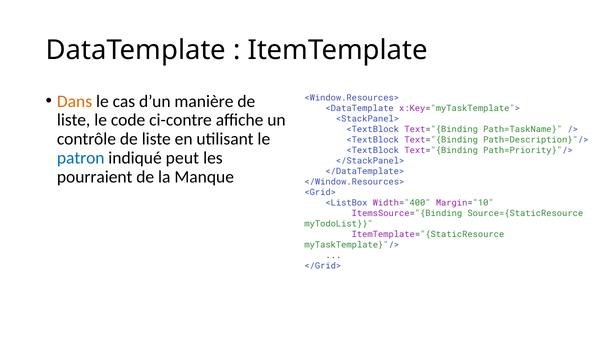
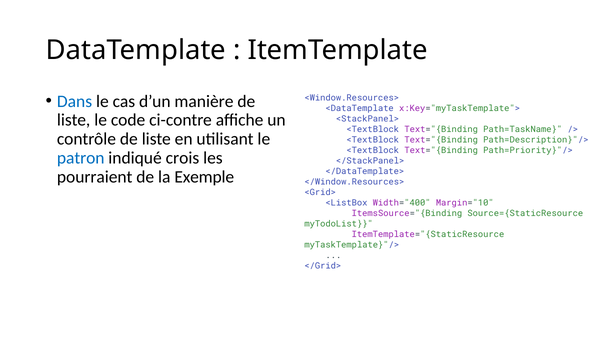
Dans colour: orange -> blue (75, 101)
peut: peut -> crois (182, 158)
Manque: Manque -> Exemple (204, 177)
